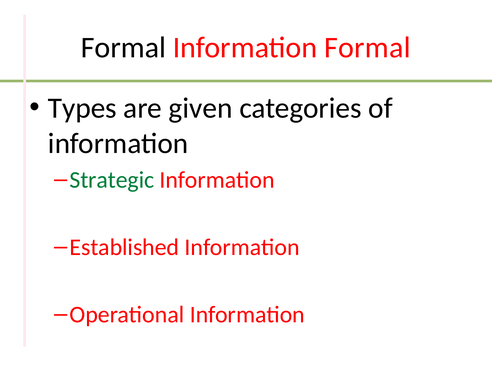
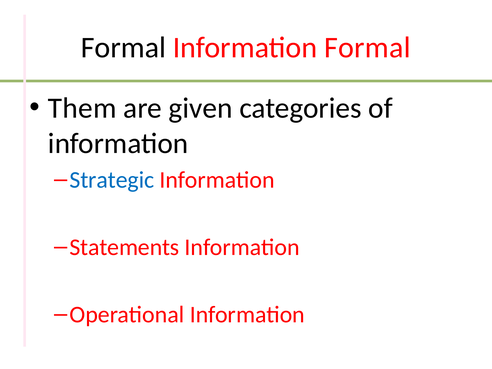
Types: Types -> Them (82, 108)
Strategic colour: green -> blue (112, 180)
Established: Established -> Statements (124, 247)
